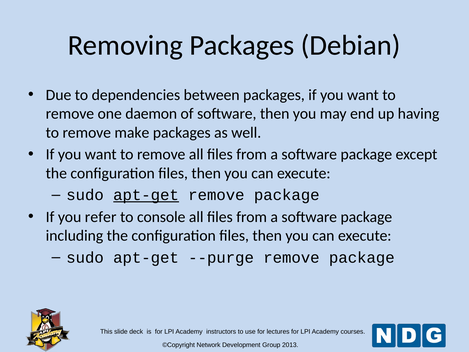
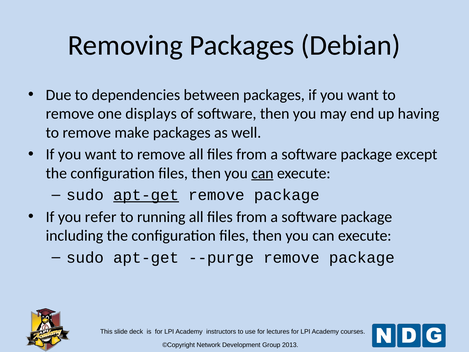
daemon: daemon -> displays (151, 114)
can underline: none -> present (262, 173)
console: console -> running (161, 217)
